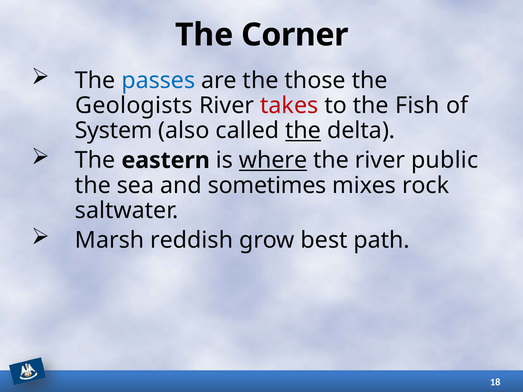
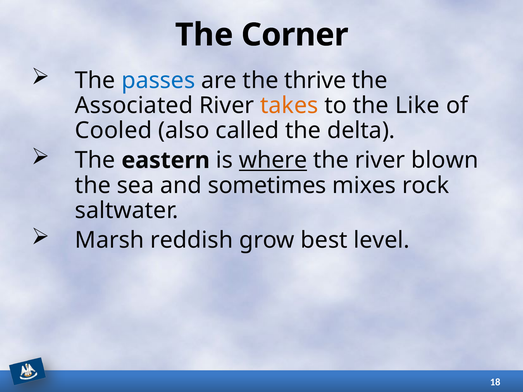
those: those -> thrive (315, 80)
Geologists: Geologists -> Associated (134, 106)
takes colour: red -> orange (289, 106)
Fish: Fish -> Like (417, 106)
System: System -> Cooled (114, 131)
the underline: present -> none (303, 131)
public: public -> blown (445, 160)
path: path -> level (382, 240)
